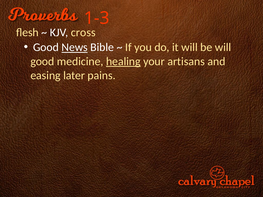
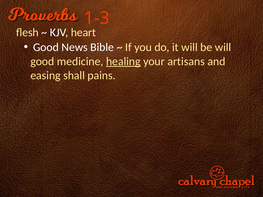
cross: cross -> heart (83, 32)
News underline: present -> none (75, 47)
later: later -> shall (74, 75)
